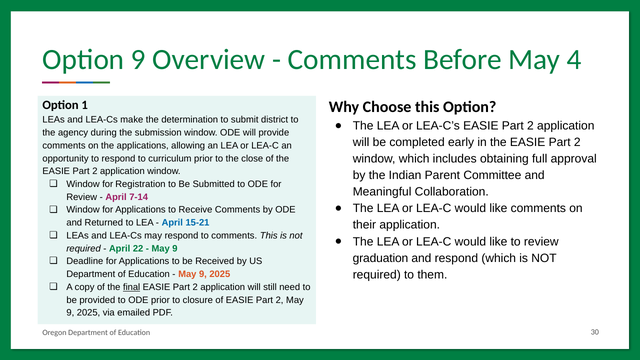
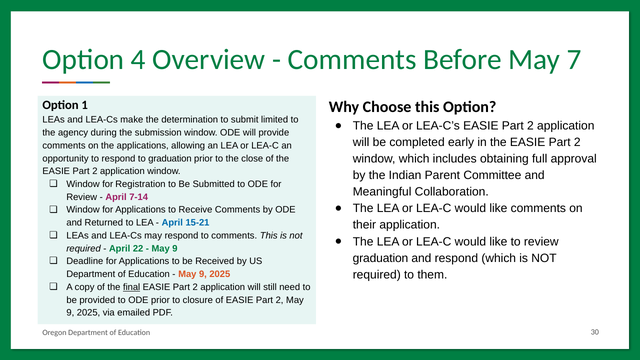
Option 9: 9 -> 4 (138, 59)
4: 4 -> 7 (574, 59)
district: district -> limited (275, 120)
to curriculum: curriculum -> graduation (170, 158)
